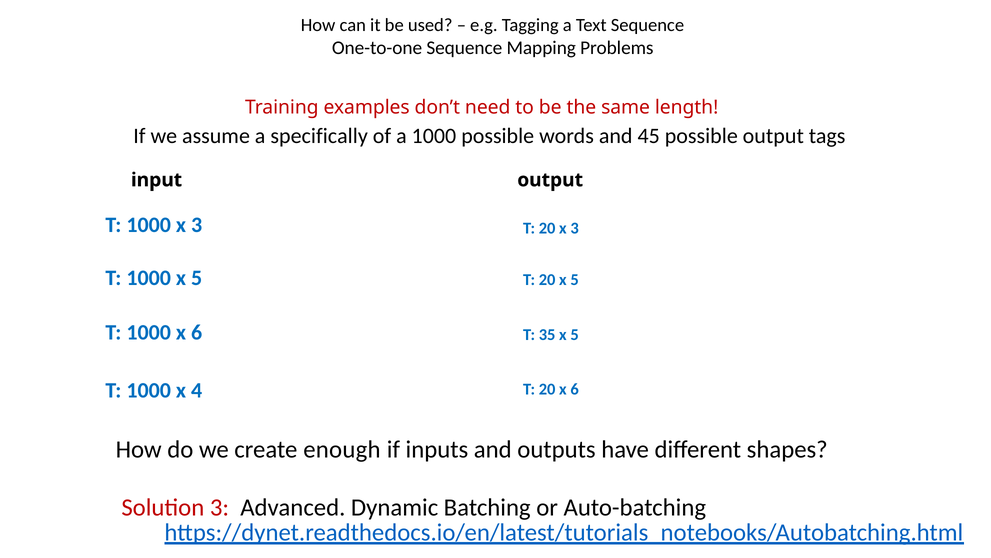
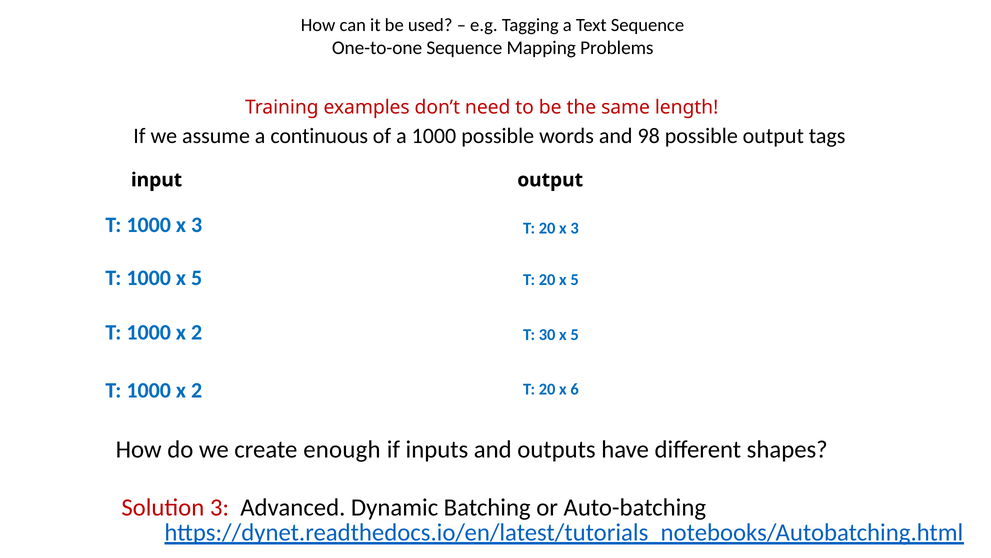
specifically: specifically -> continuous (319, 136)
45: 45 -> 98 (649, 136)
6: 6 -> 2 (197, 332)
35: 35 -> 30 (547, 334)
4: 4 -> 2 (197, 390)
